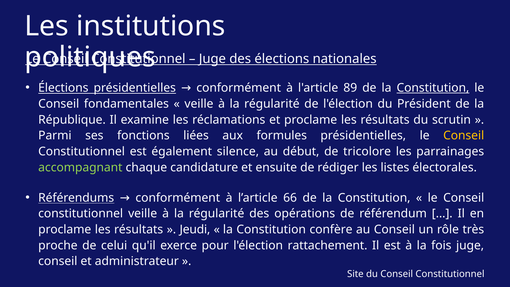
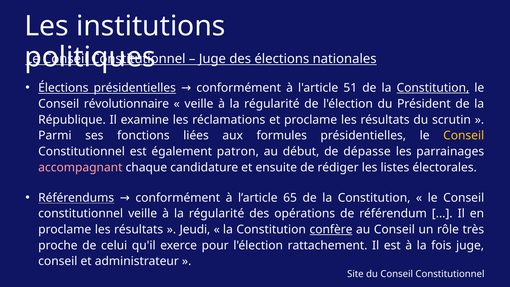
89: 89 -> 51 (350, 88)
fondamentales: fondamentales -> révolutionnaire (126, 104)
silence: silence -> patron (238, 151)
tricolore: tricolore -> dépasse (367, 151)
accompagnant colour: light green -> pink (80, 167)
66: 66 -> 65 (290, 198)
confère underline: none -> present (331, 229)
